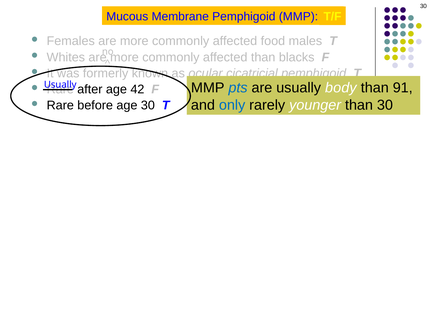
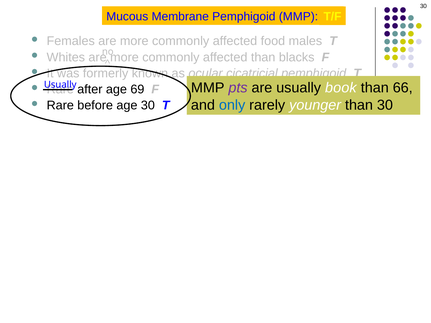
pts colour: blue -> purple (238, 88)
body: body -> book (341, 88)
91: 91 -> 66 (403, 88)
42: 42 -> 69 (137, 89)
